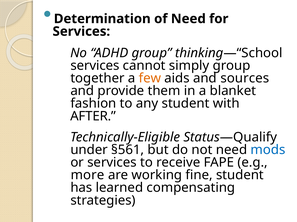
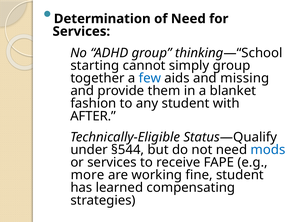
services: services -> starting (95, 66)
few colour: orange -> blue (150, 78)
sources: sources -> missing (245, 78)
§561: §561 -> §544 (128, 150)
